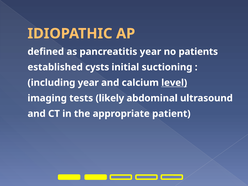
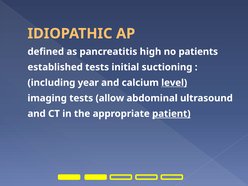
pancreatitis year: year -> high (150, 52)
established cysts: cysts -> tests (97, 67)
likely: likely -> allow (110, 98)
patient underline: none -> present (171, 114)
